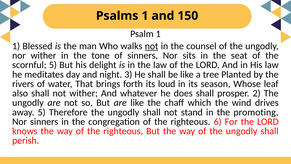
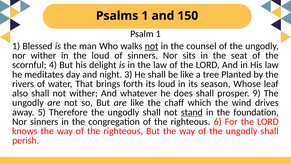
the tone: tone -> loud (100, 55)
scornful 5: 5 -> 4 (53, 65)
2: 2 -> 9 (257, 93)
stand underline: none -> present (192, 112)
promoting: promoting -> foundation (256, 112)
